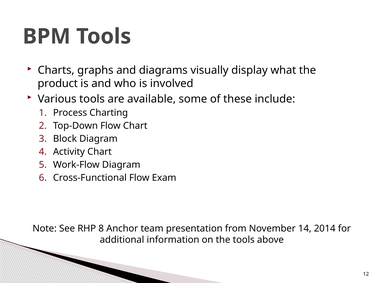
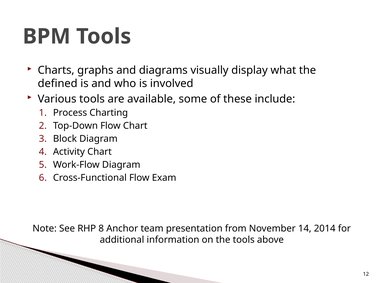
product: product -> defined (58, 84)
